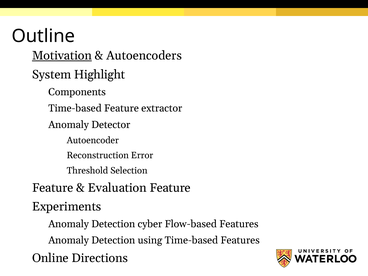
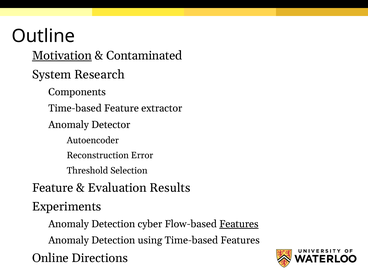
Autoencoders: Autoencoders -> Contaminated (144, 56)
Highlight: Highlight -> Research (100, 75)
Evaluation Feature: Feature -> Results (170, 188)
Features underline: none -> present (239, 224)
